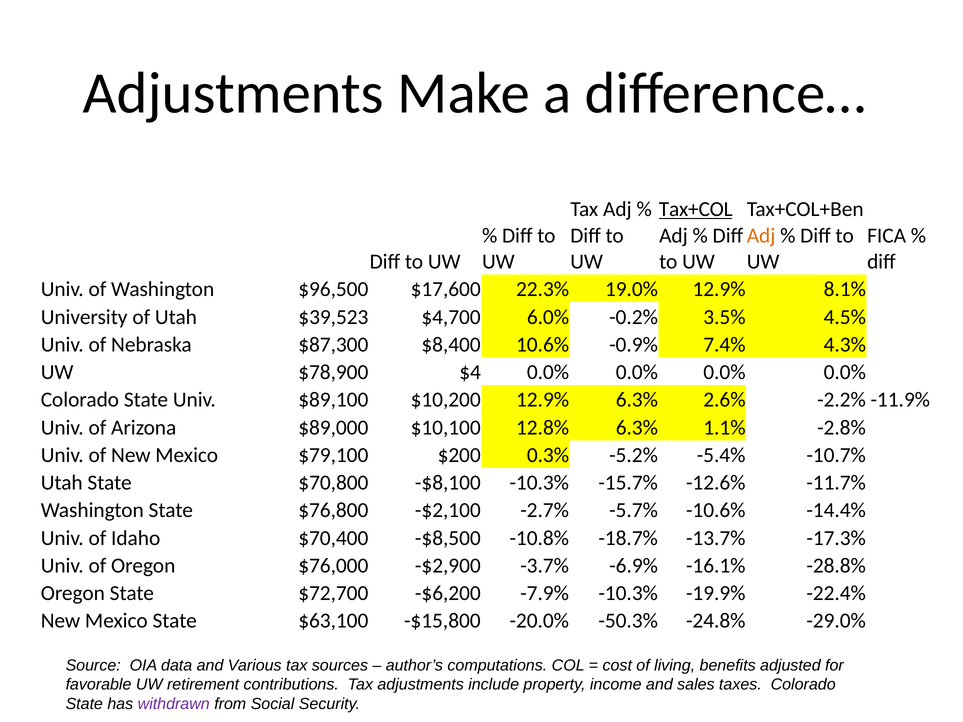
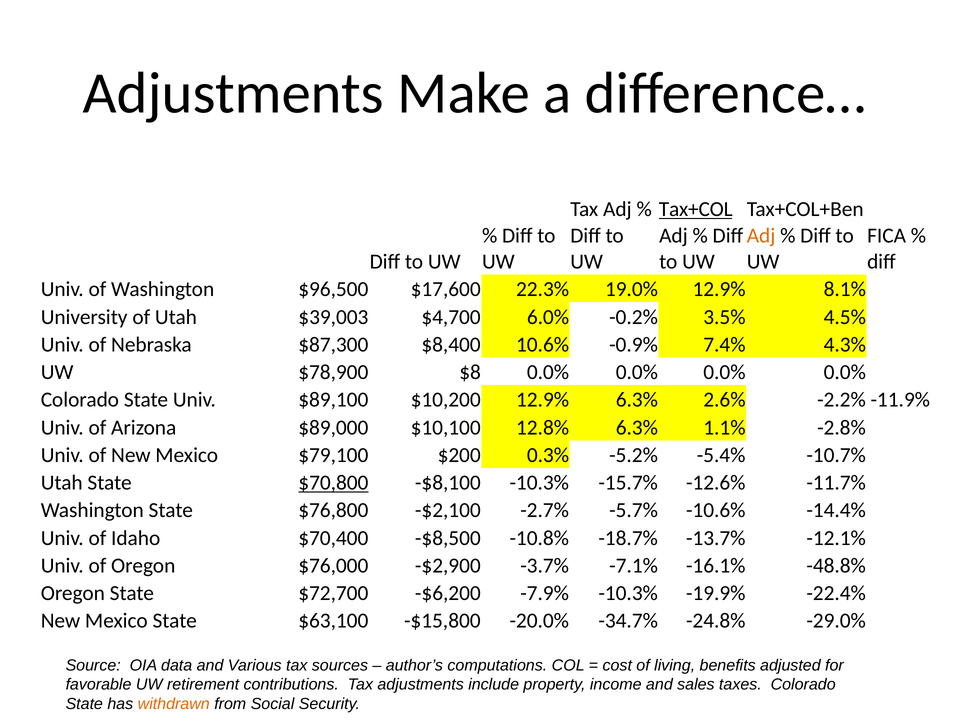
$39,523: $39,523 -> $39,003 (333, 317)
$4: $4 -> $8 (470, 372)
$70,800 underline: none -> present (333, 483)
-17.3%: -17.3% -> -12.1% (836, 538)
-6.9%: -6.9% -> -7.1% (634, 566)
-28.8%: -28.8% -> -48.8% (836, 566)
-50.3%: -50.3% -> -34.7% (628, 621)
withdrawn colour: purple -> orange (174, 704)
